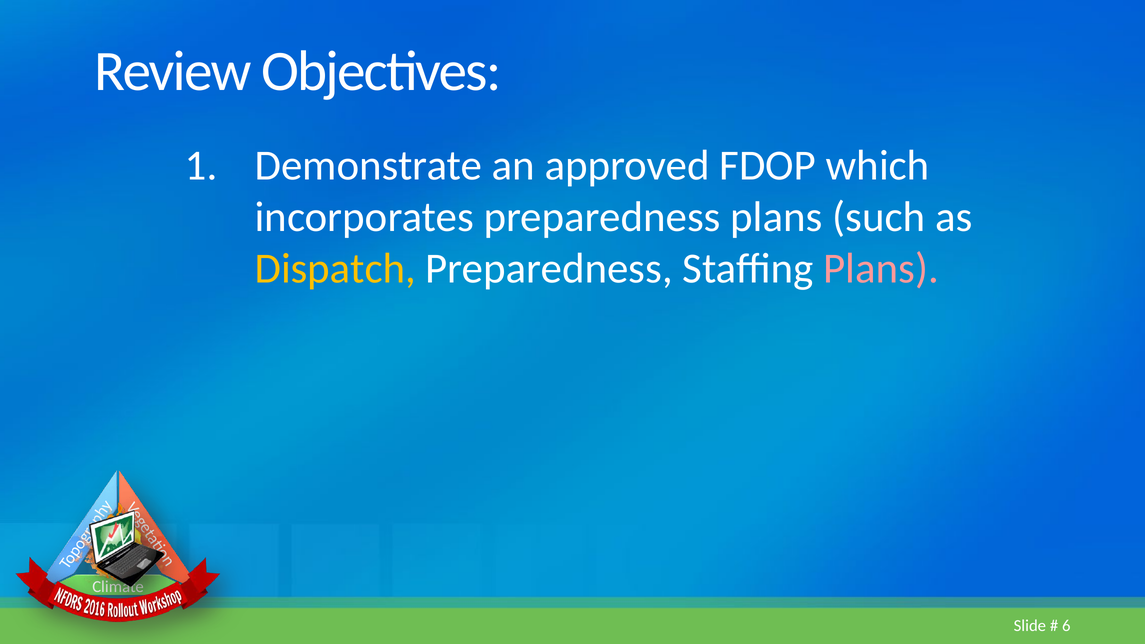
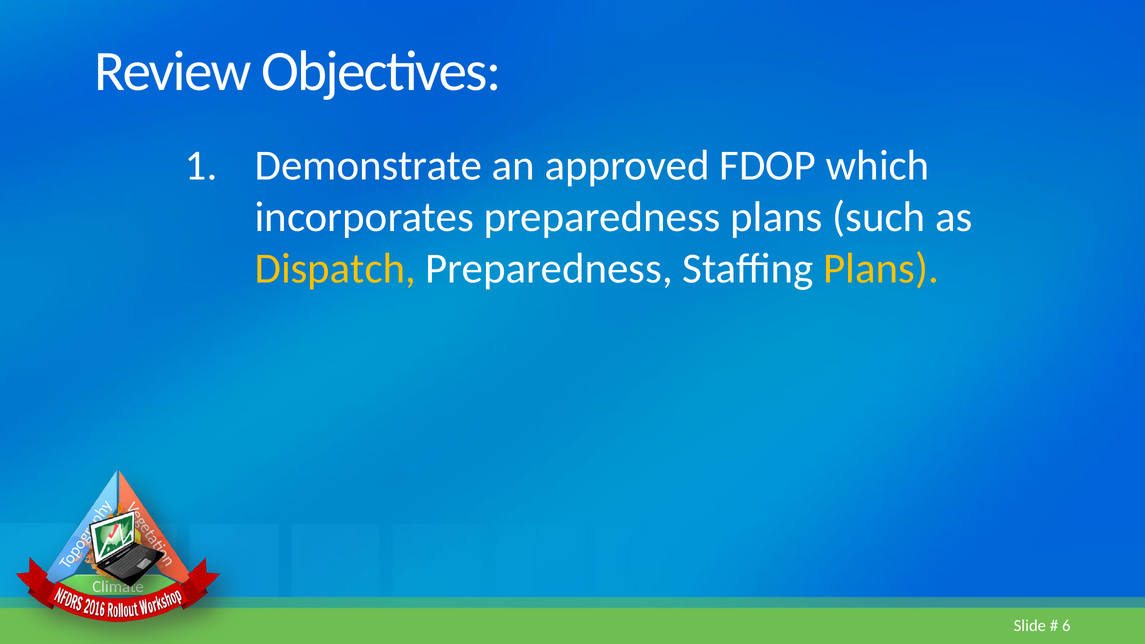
Plans colour: pink -> yellow (881, 269)
